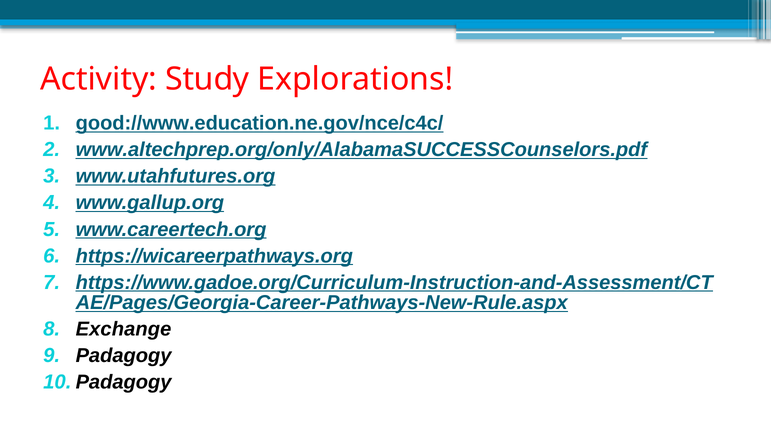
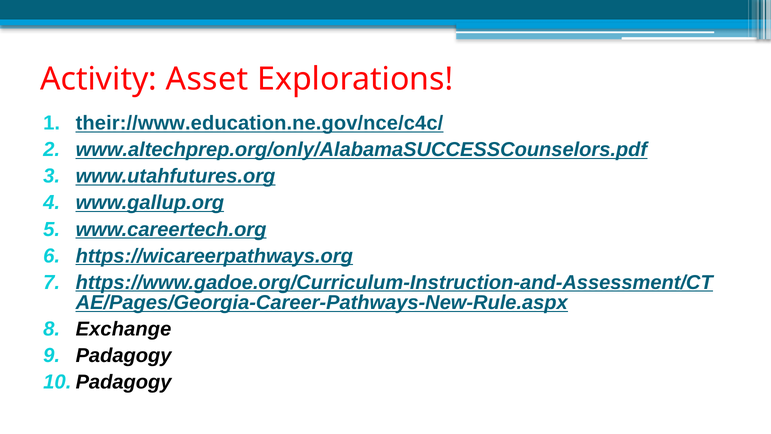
Study: Study -> Asset (207, 79)
good://www.education.ne.gov/nce/c4c/: good://www.education.ne.gov/nce/c4c/ -> their://www.education.ne.gov/nce/c4c/ (259, 123)
